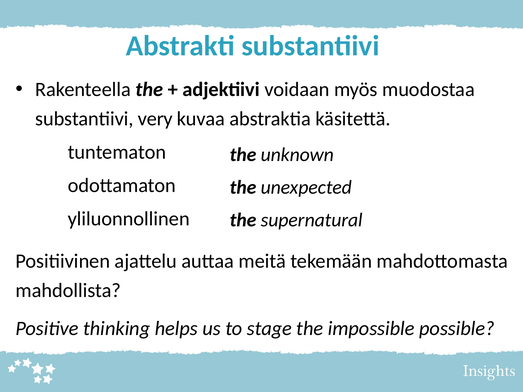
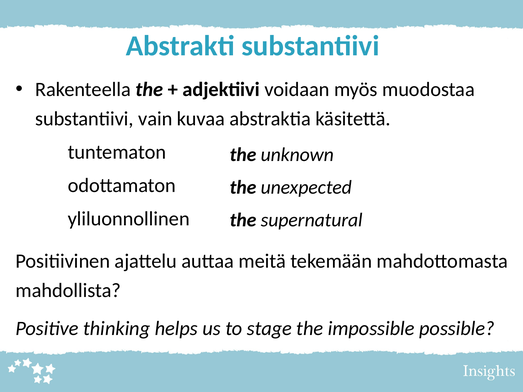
very: very -> vain (155, 119)
